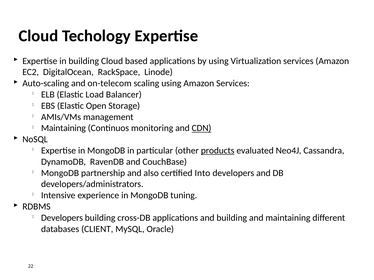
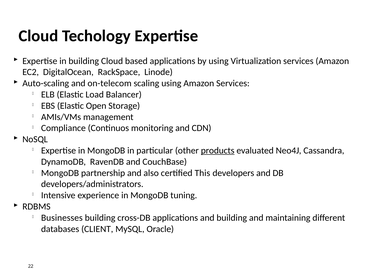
Maintaining: Maintaining -> Compliance (63, 128)
CDN underline: present -> none (202, 128)
Into: Into -> This (202, 173)
Developers: Developers -> Businesses (62, 218)
